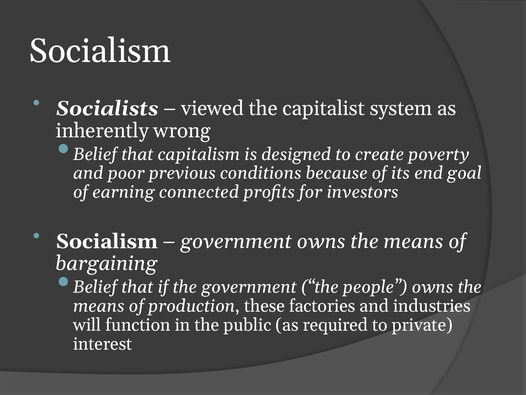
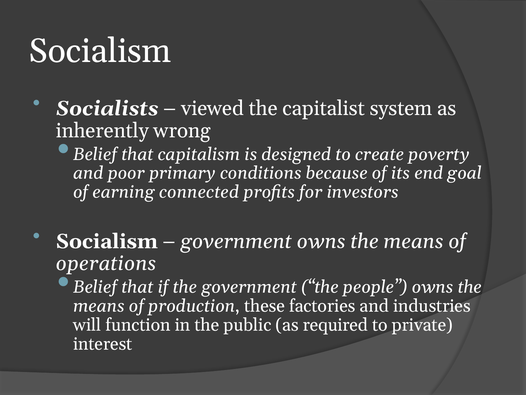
previous: previous -> primary (182, 173)
bargaining: bargaining -> operations (106, 263)
